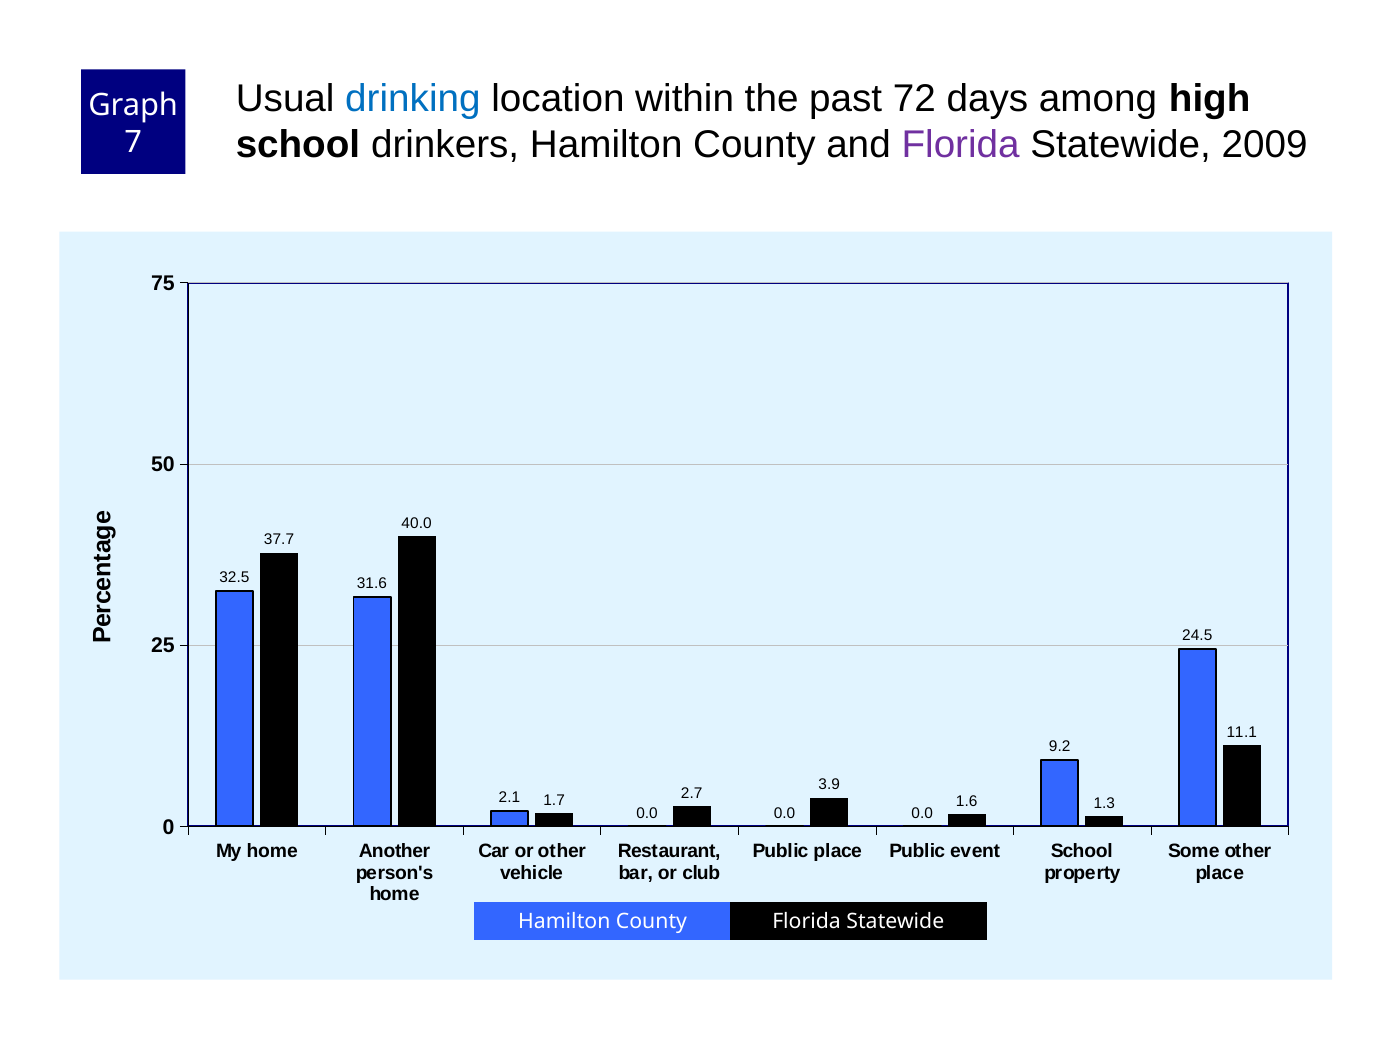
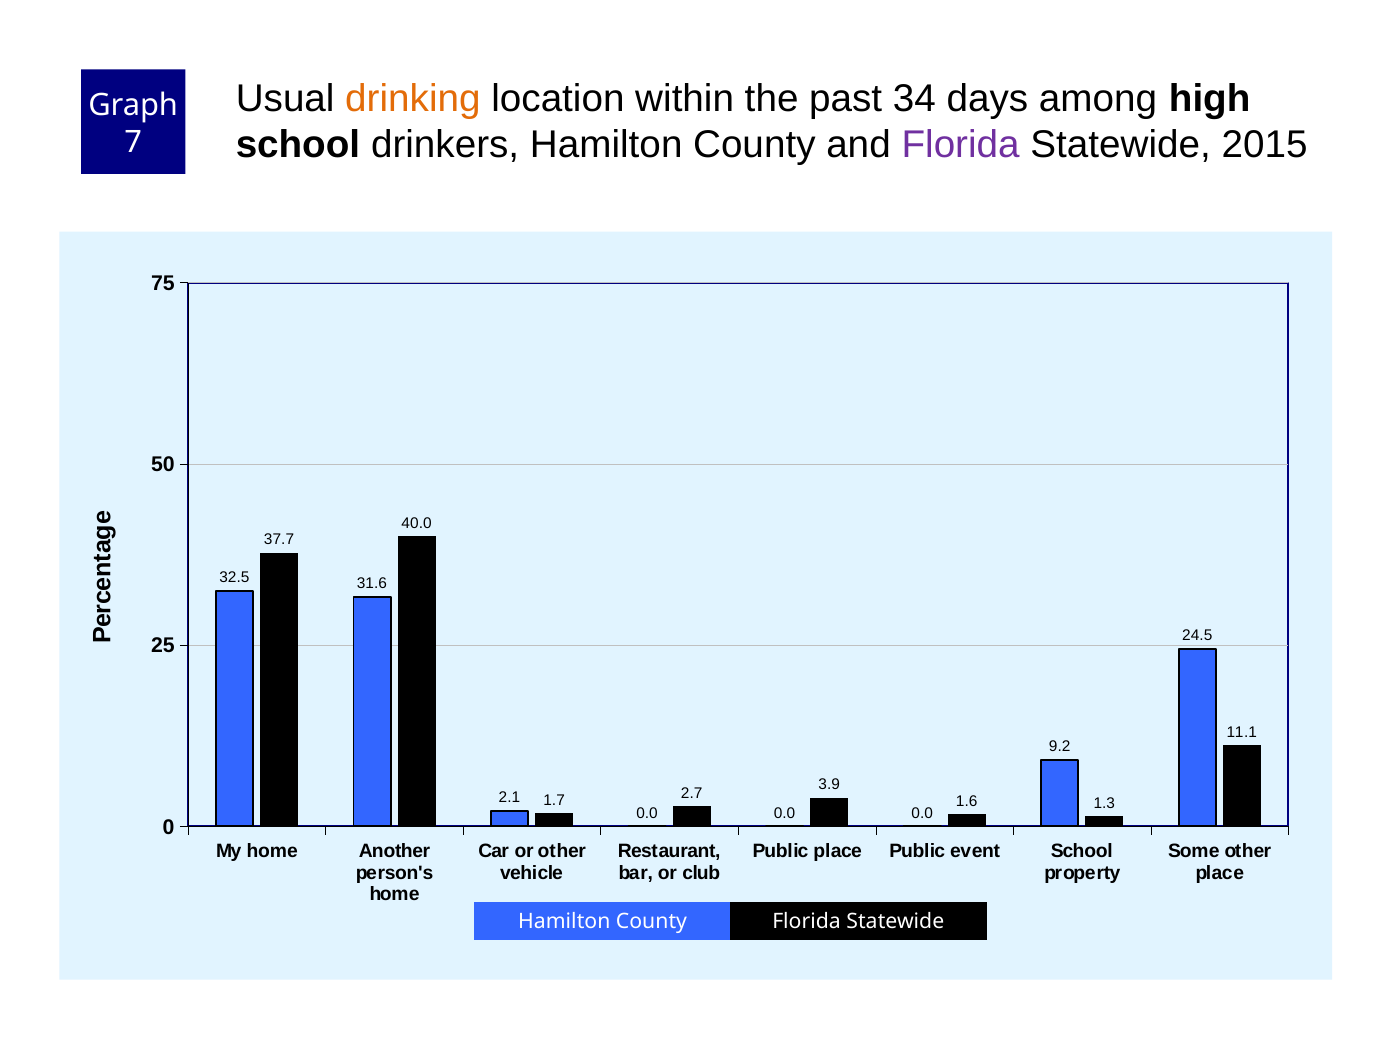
drinking colour: blue -> orange (413, 99)
72: 72 -> 34 (914, 99)
2009: 2009 -> 2015 (1265, 145)
